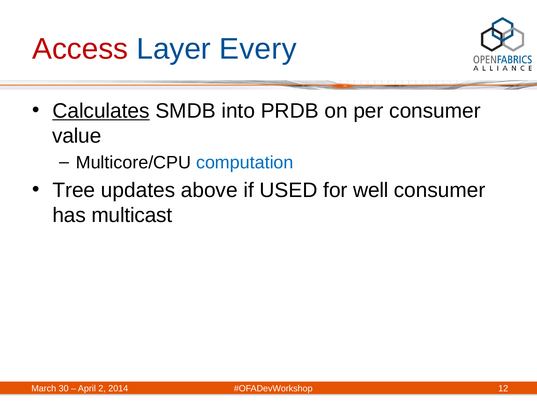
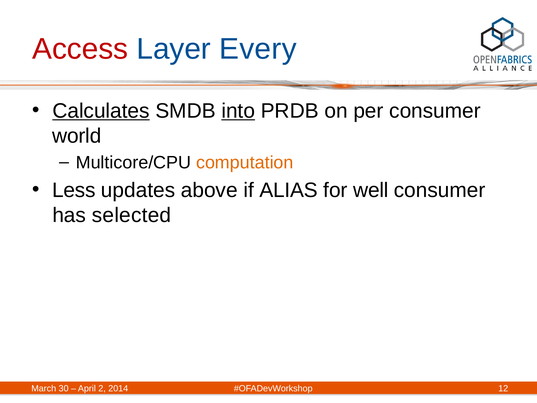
into underline: none -> present (238, 111)
value: value -> world (77, 136)
computation colour: blue -> orange (245, 162)
Tree: Tree -> Less (74, 190)
USED: USED -> ALIAS (289, 190)
multicast: multicast -> selected (132, 215)
